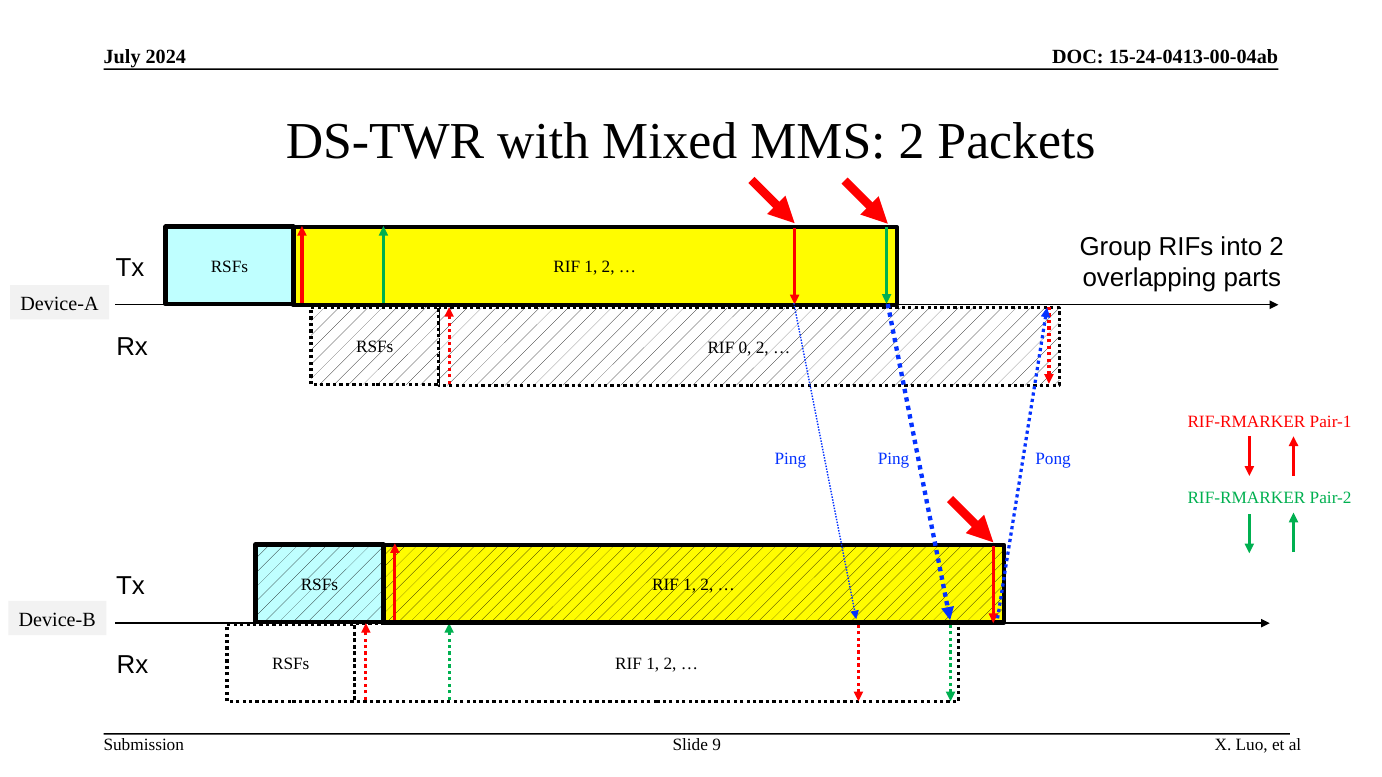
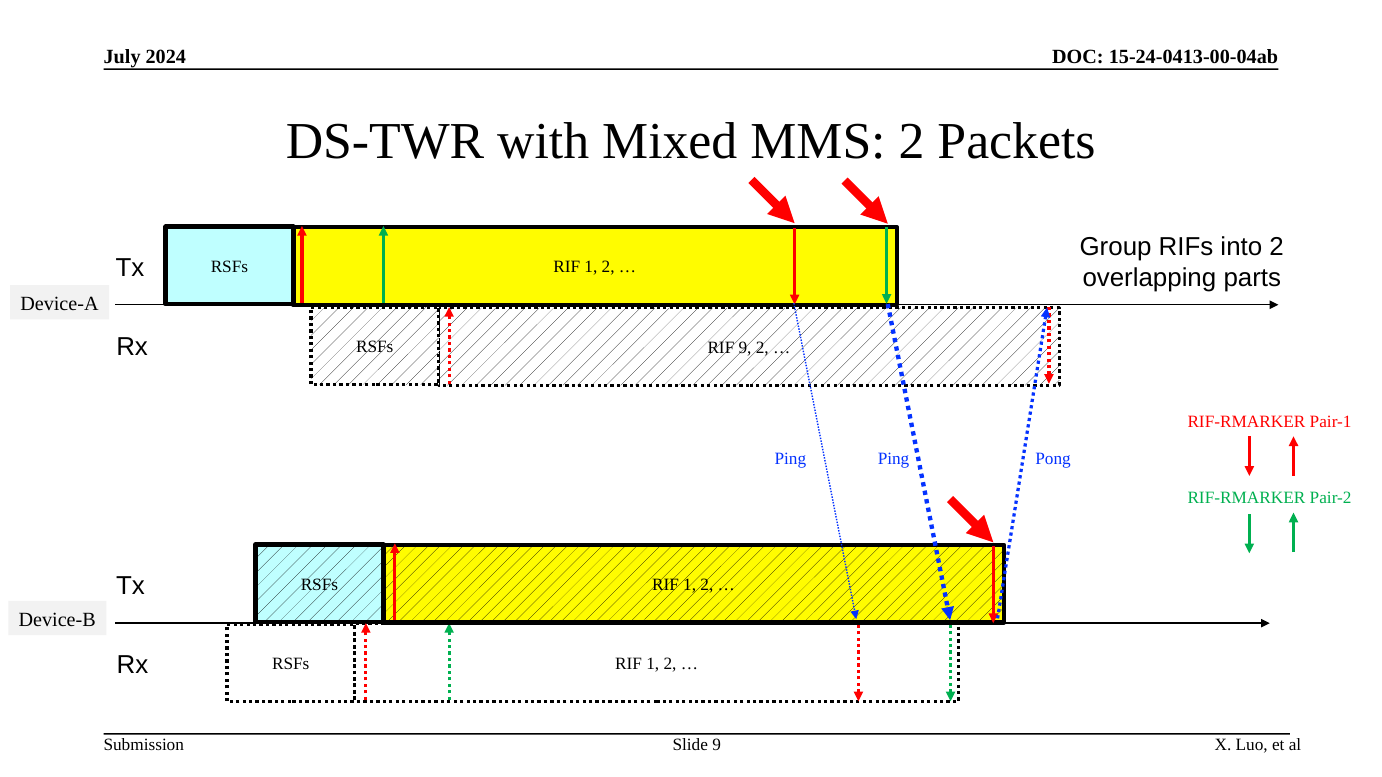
RIF 0: 0 -> 9 (745, 348)
